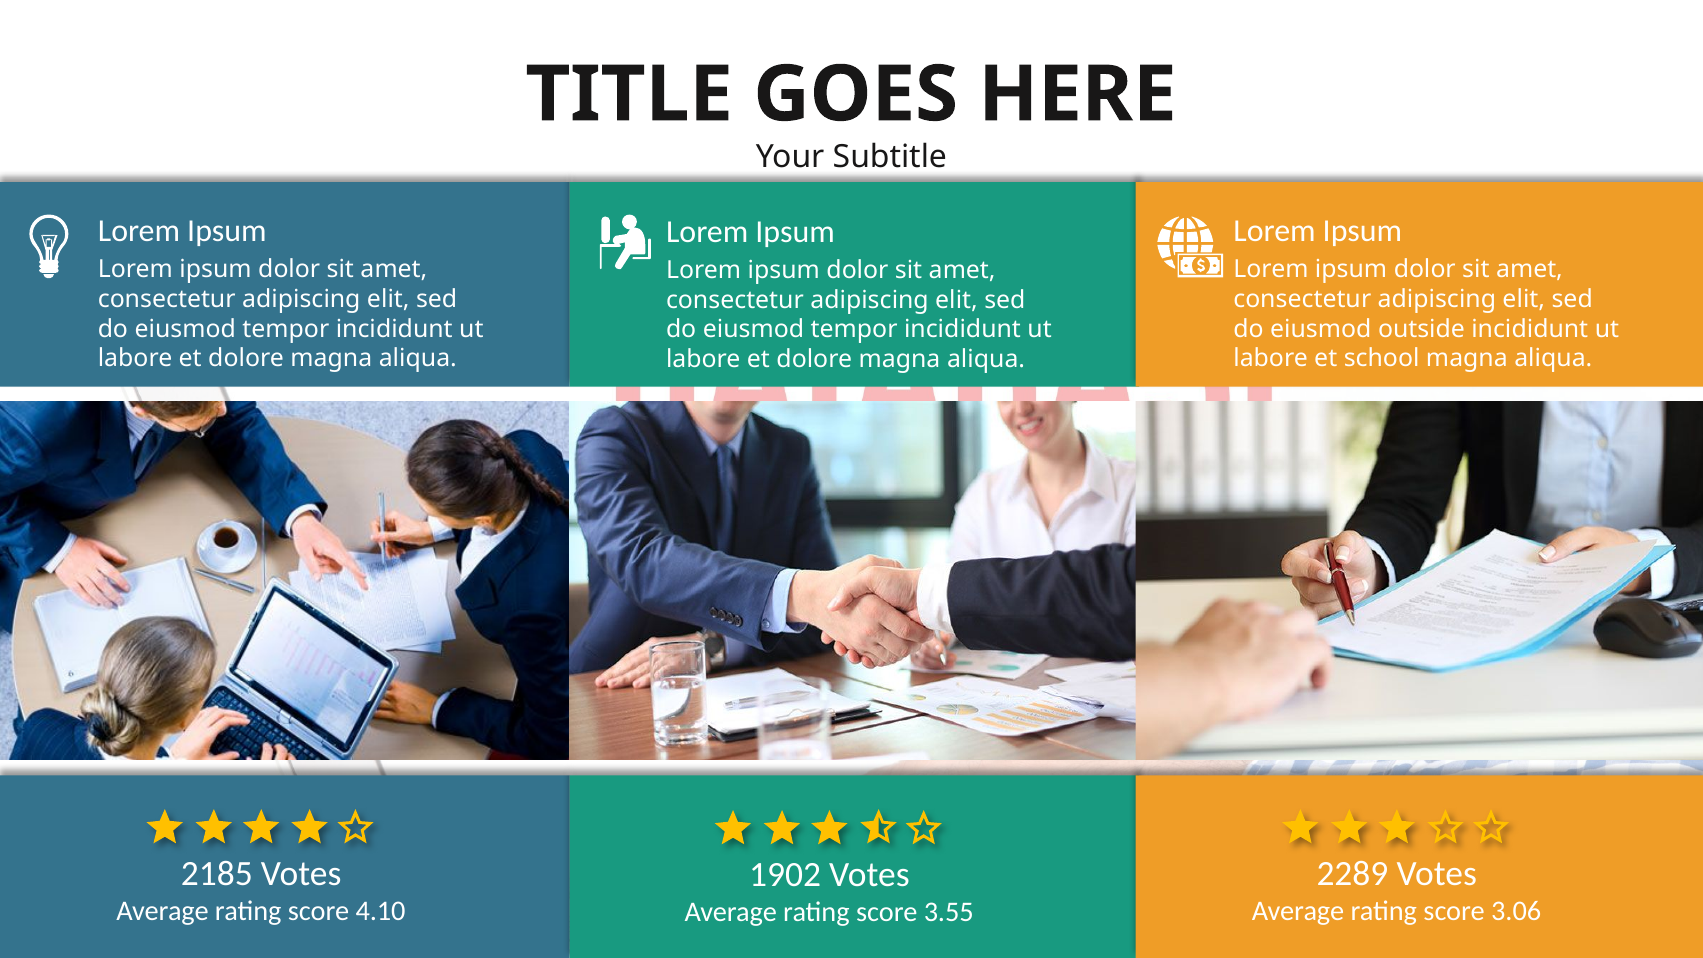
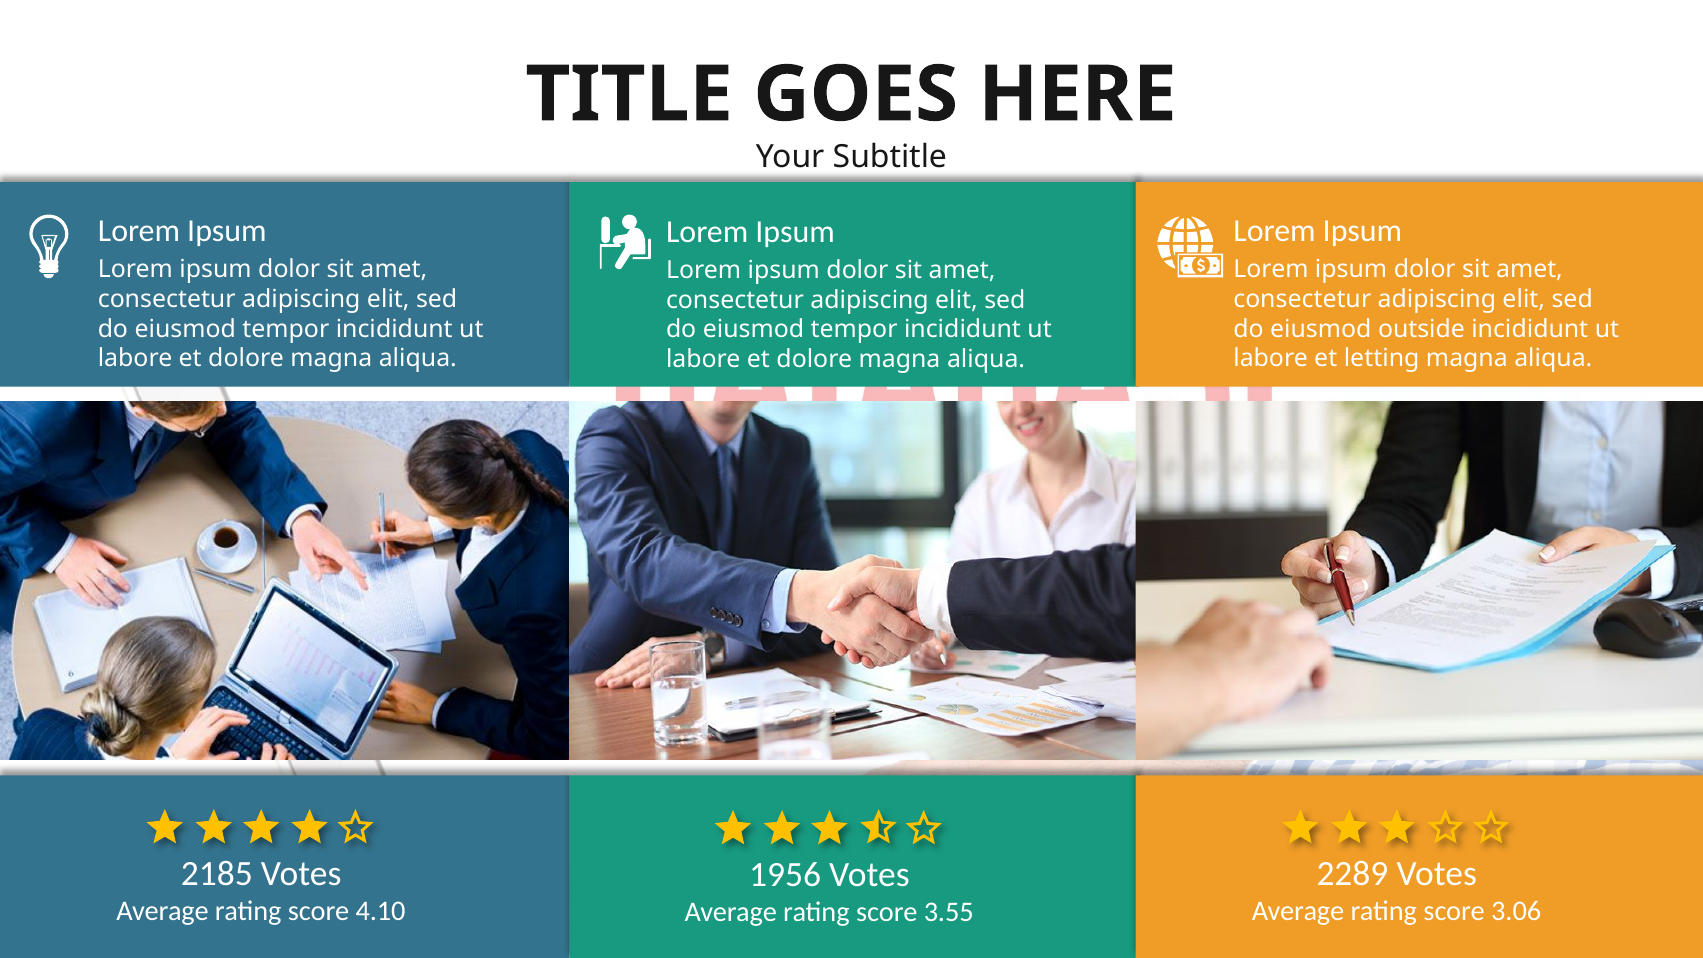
school: school -> letting (1382, 359)
1902: 1902 -> 1956 (785, 874)
